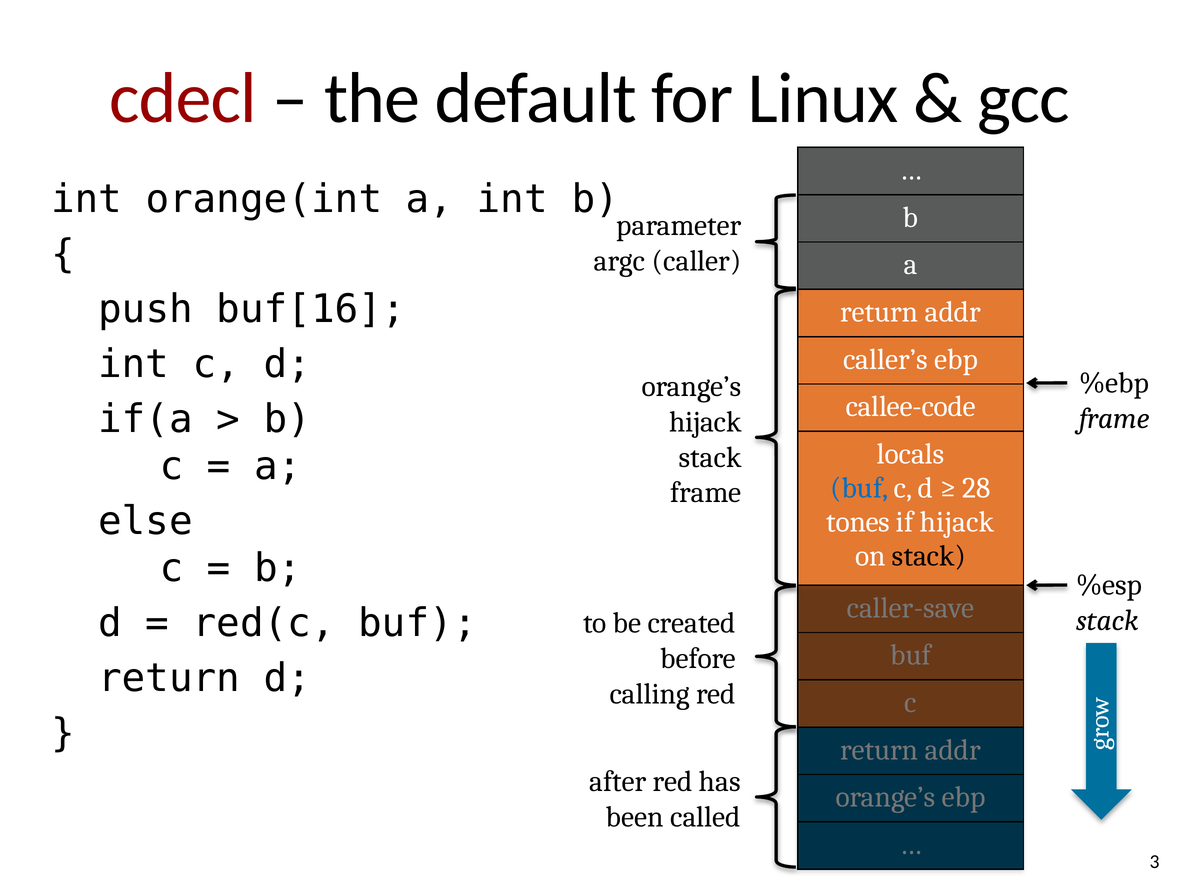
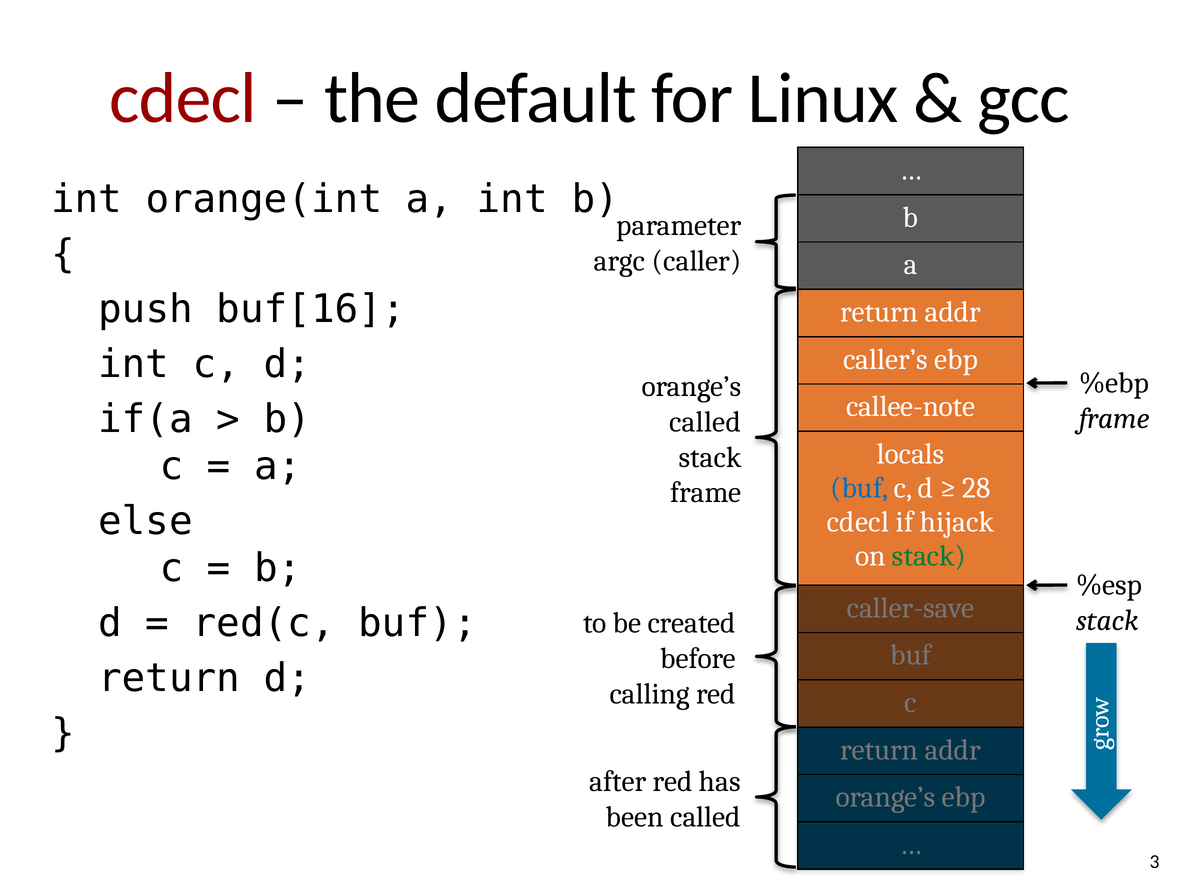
callee-code: callee-code -> callee-note (911, 407)
hijack: hijack -> called (705, 422)
tones: tones -> cdecl (858, 522)
stack colour: black -> green (929, 556)
